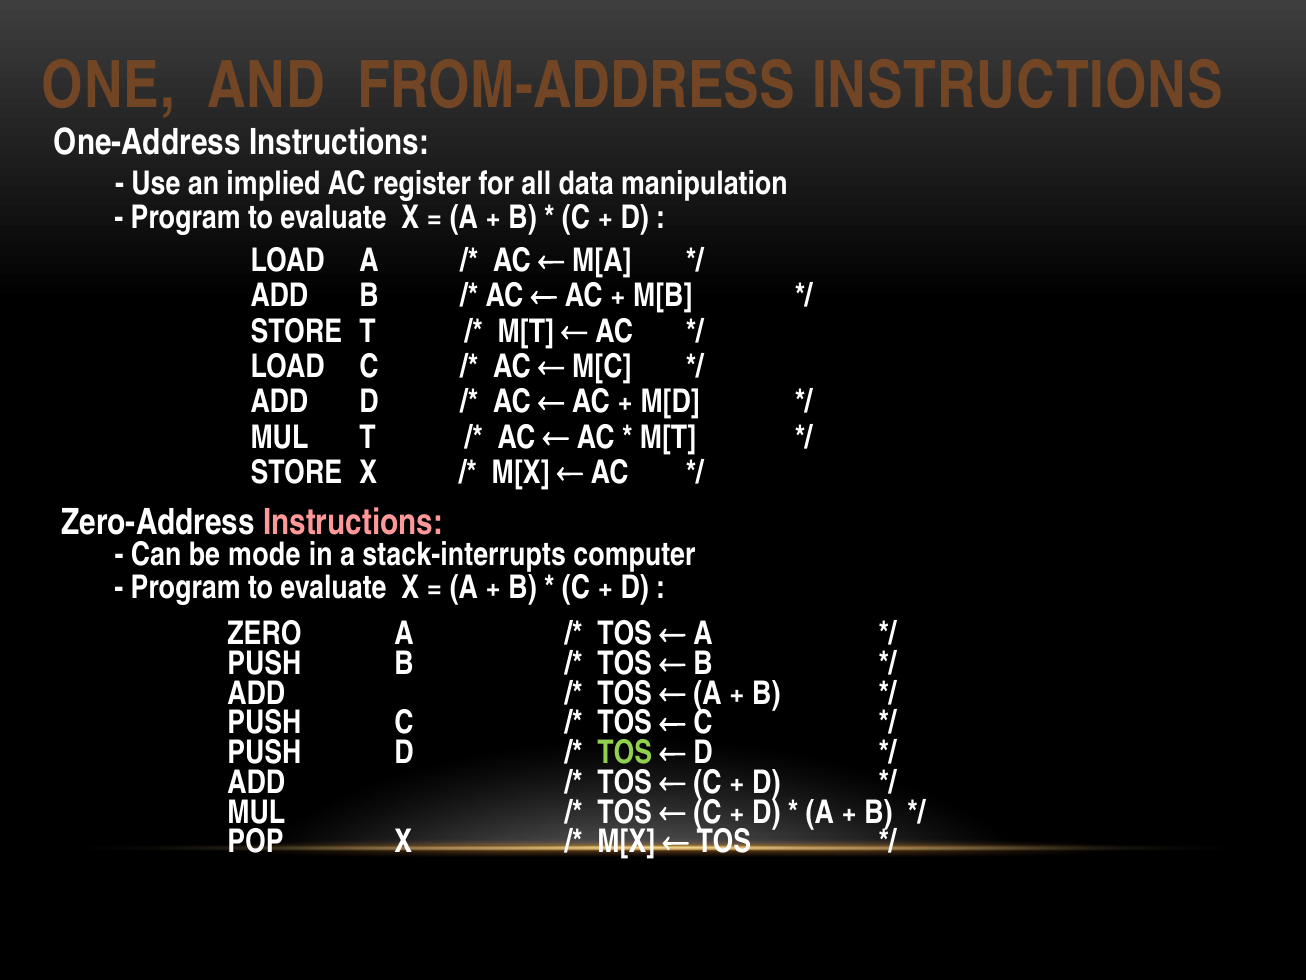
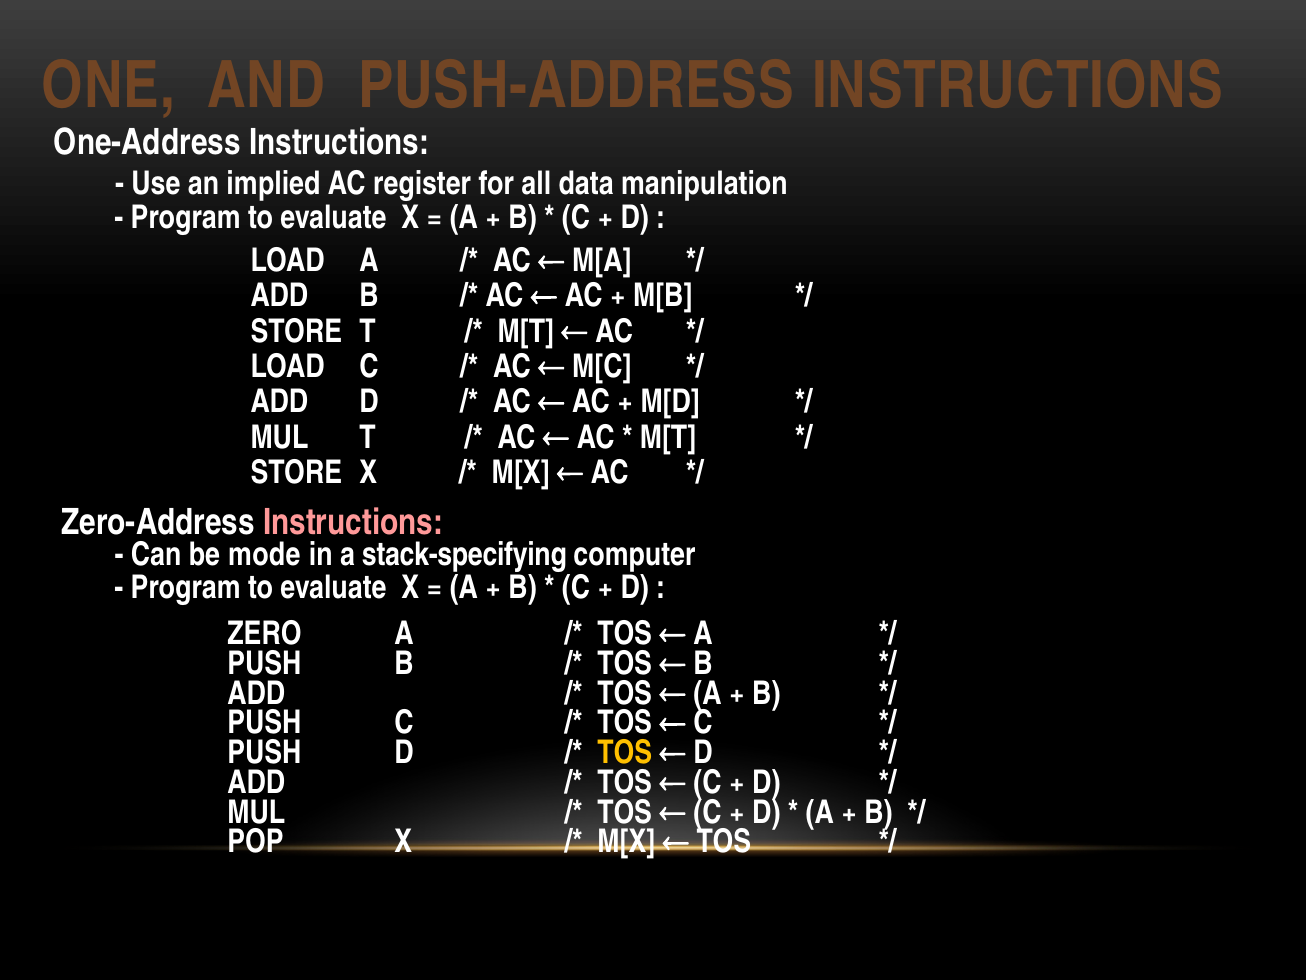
FROM-ADDRESS: FROM-ADDRESS -> PUSH-ADDRESS (576, 86)
stack-interrupts: stack-interrupts -> stack-specifying (464, 554)
TOS colour: light green -> yellow (625, 752)
